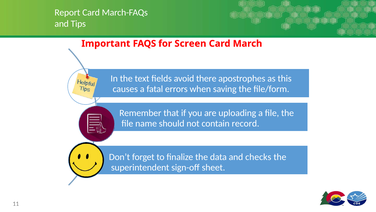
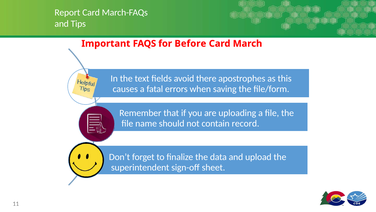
Screen: Screen -> Before (190, 43)
checks: checks -> upload (258, 157)
